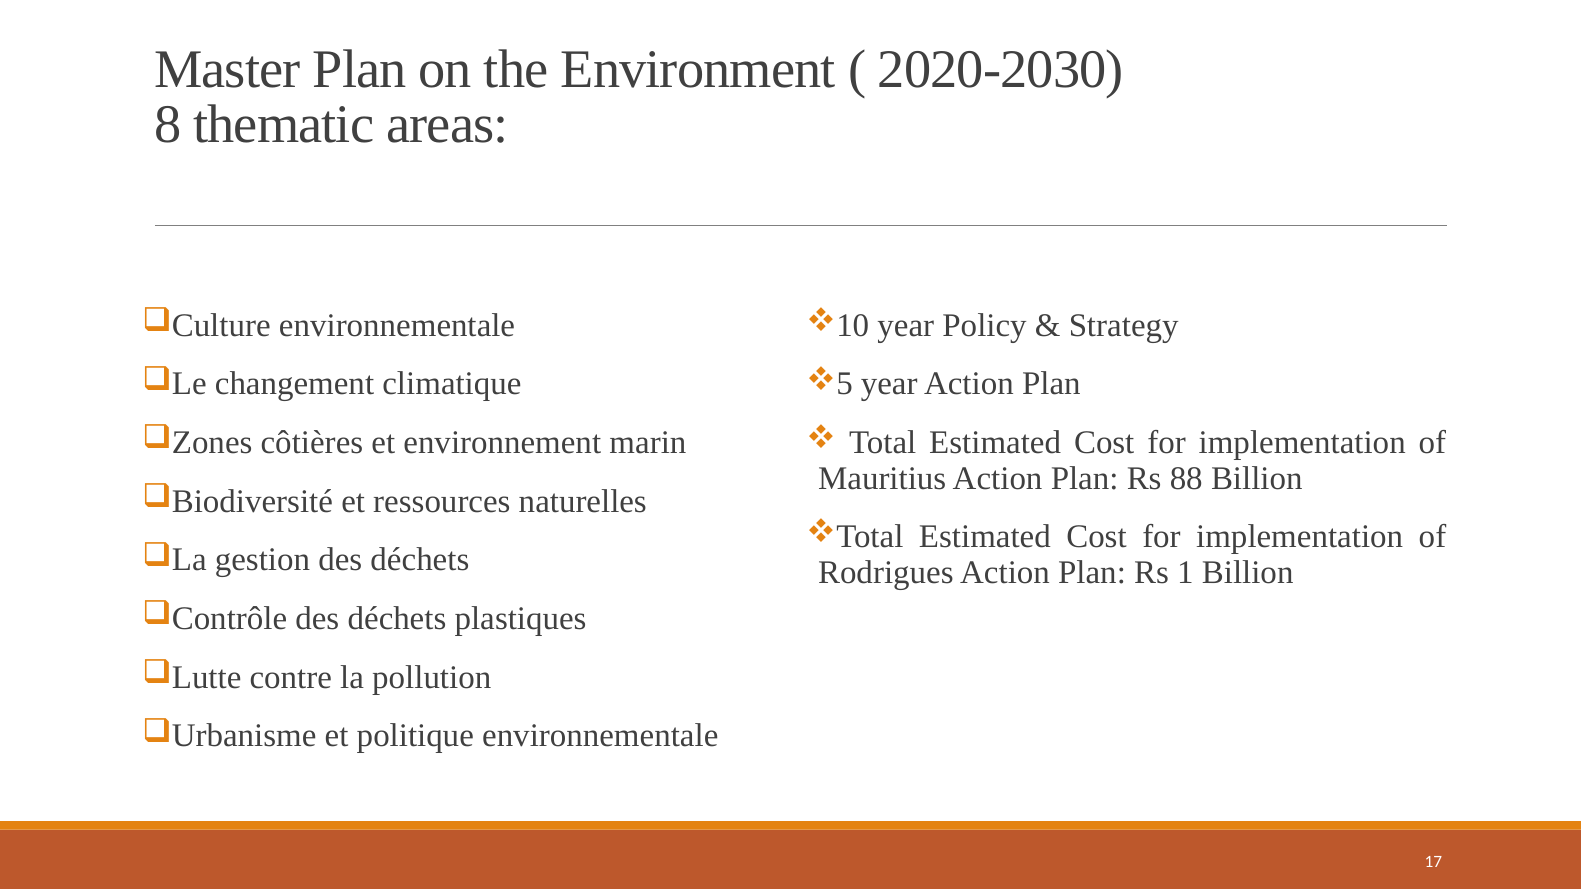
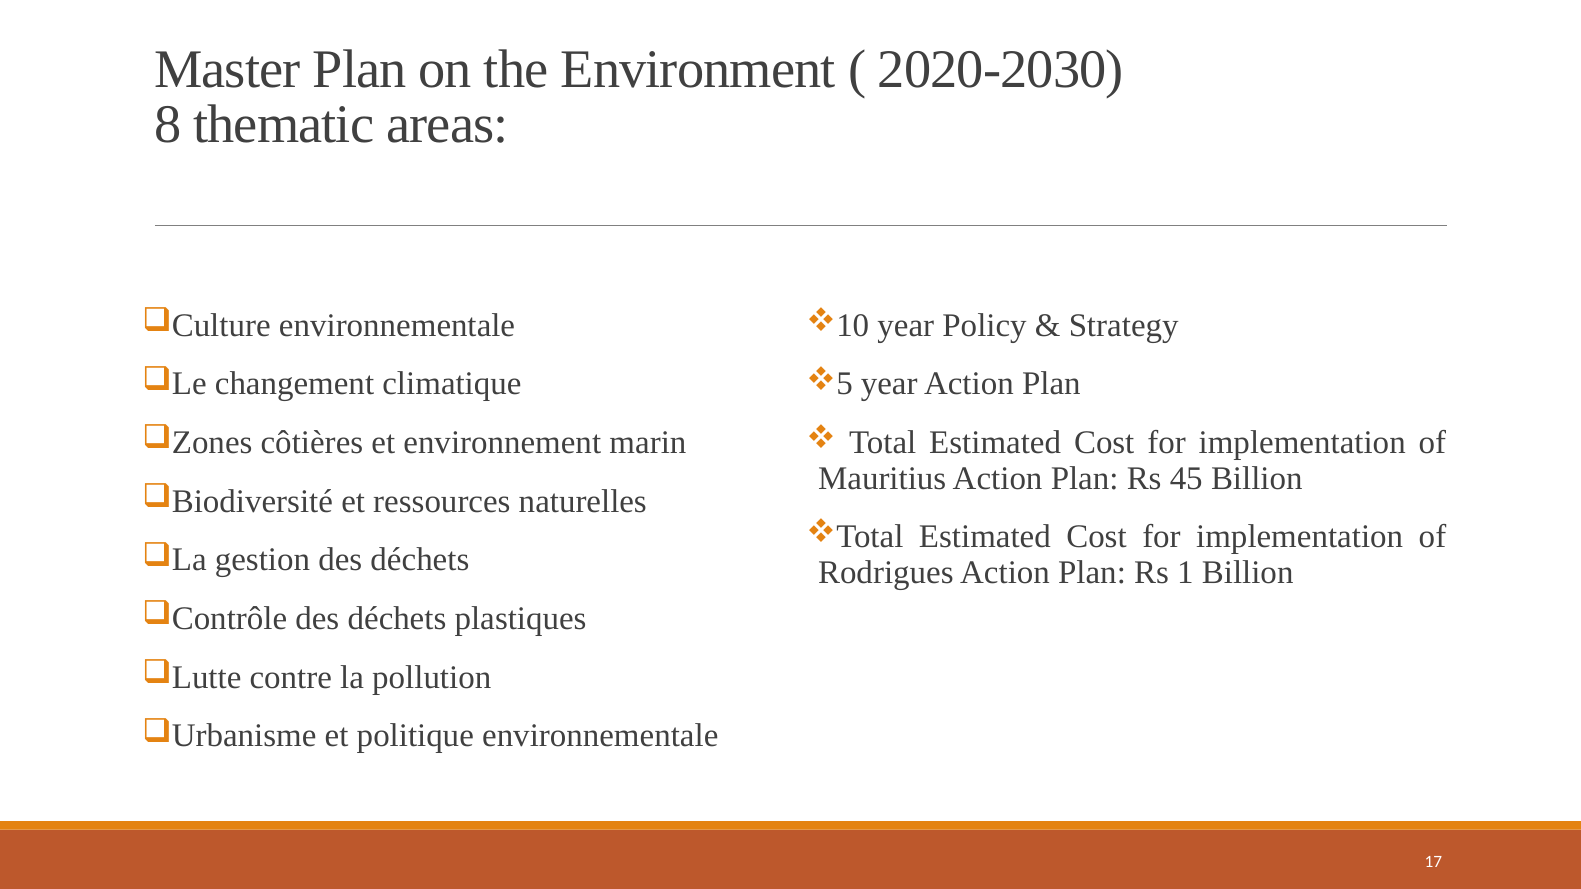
88: 88 -> 45 (1186, 478)
